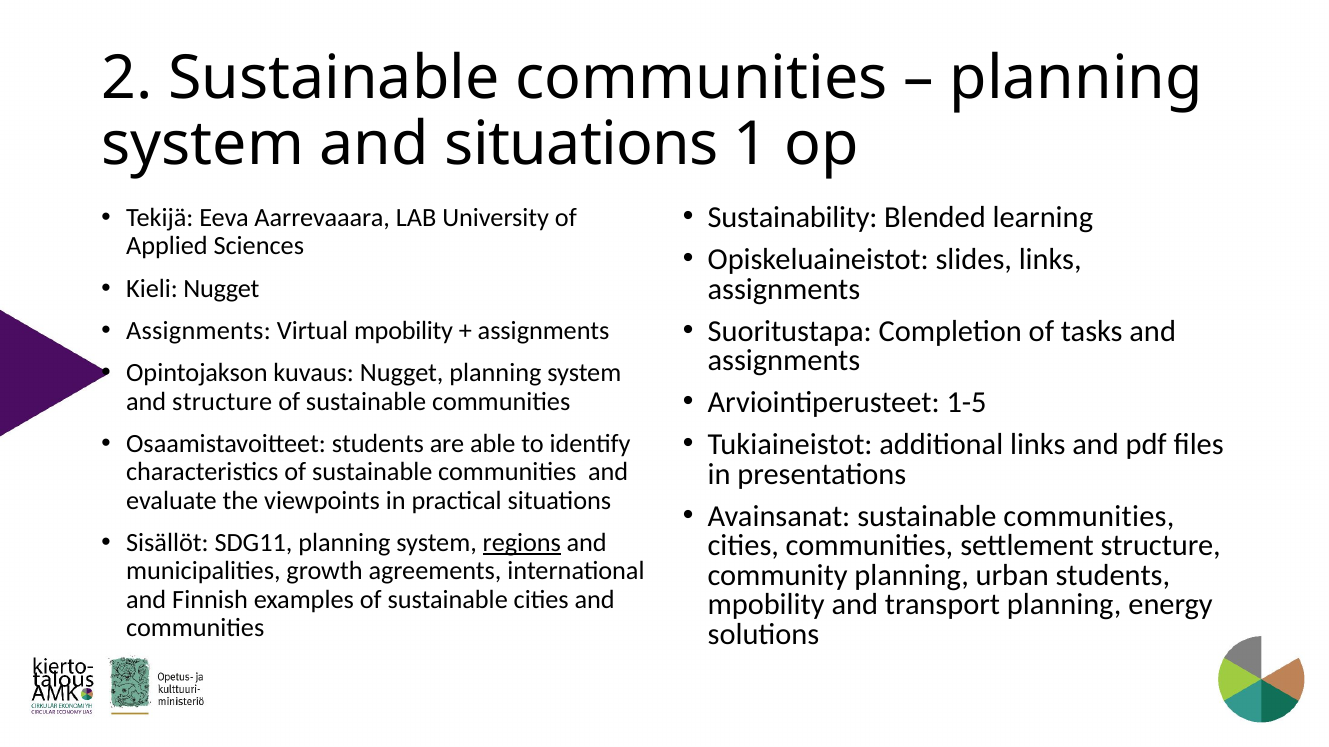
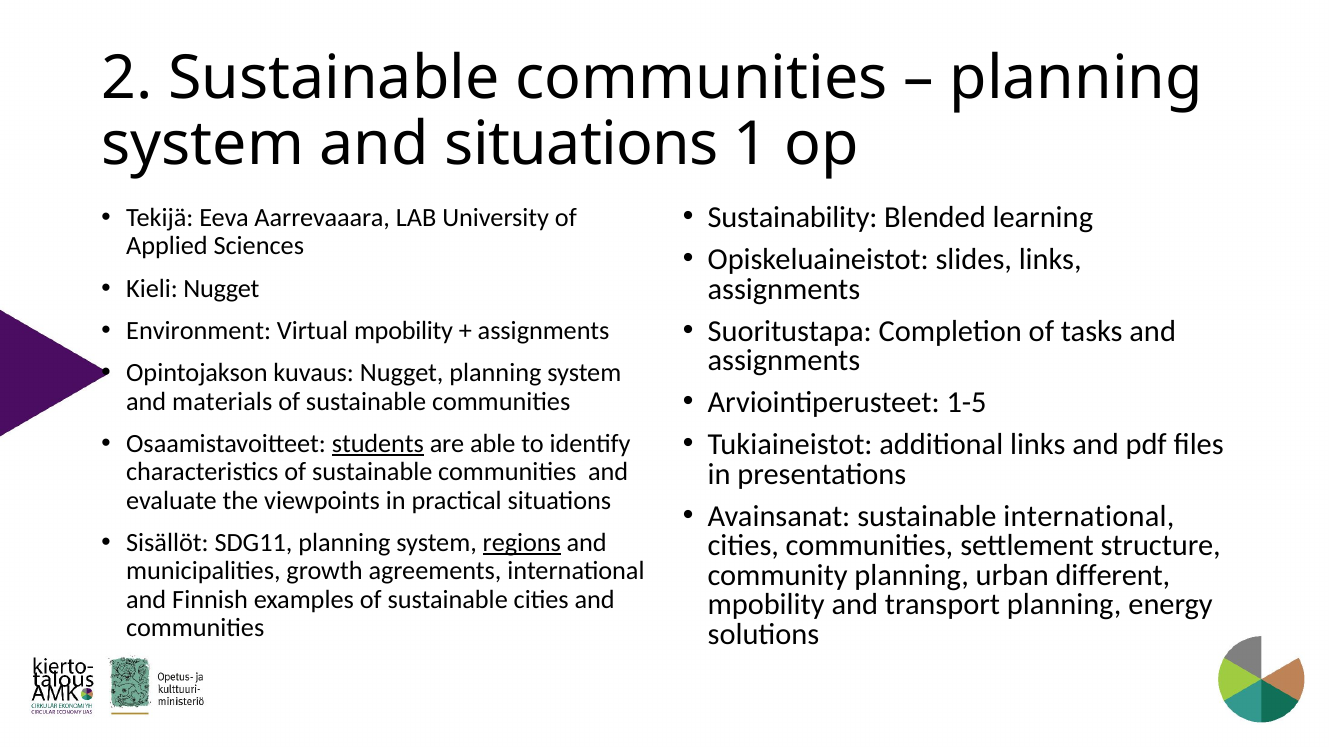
Assignments: Assignments -> Environment (199, 331)
and structure: structure -> materials (222, 402)
students underline: none -> present (378, 444)
Avainsanat sustainable communities: communities -> international (1089, 516)
urban students: students -> different (1113, 576)
